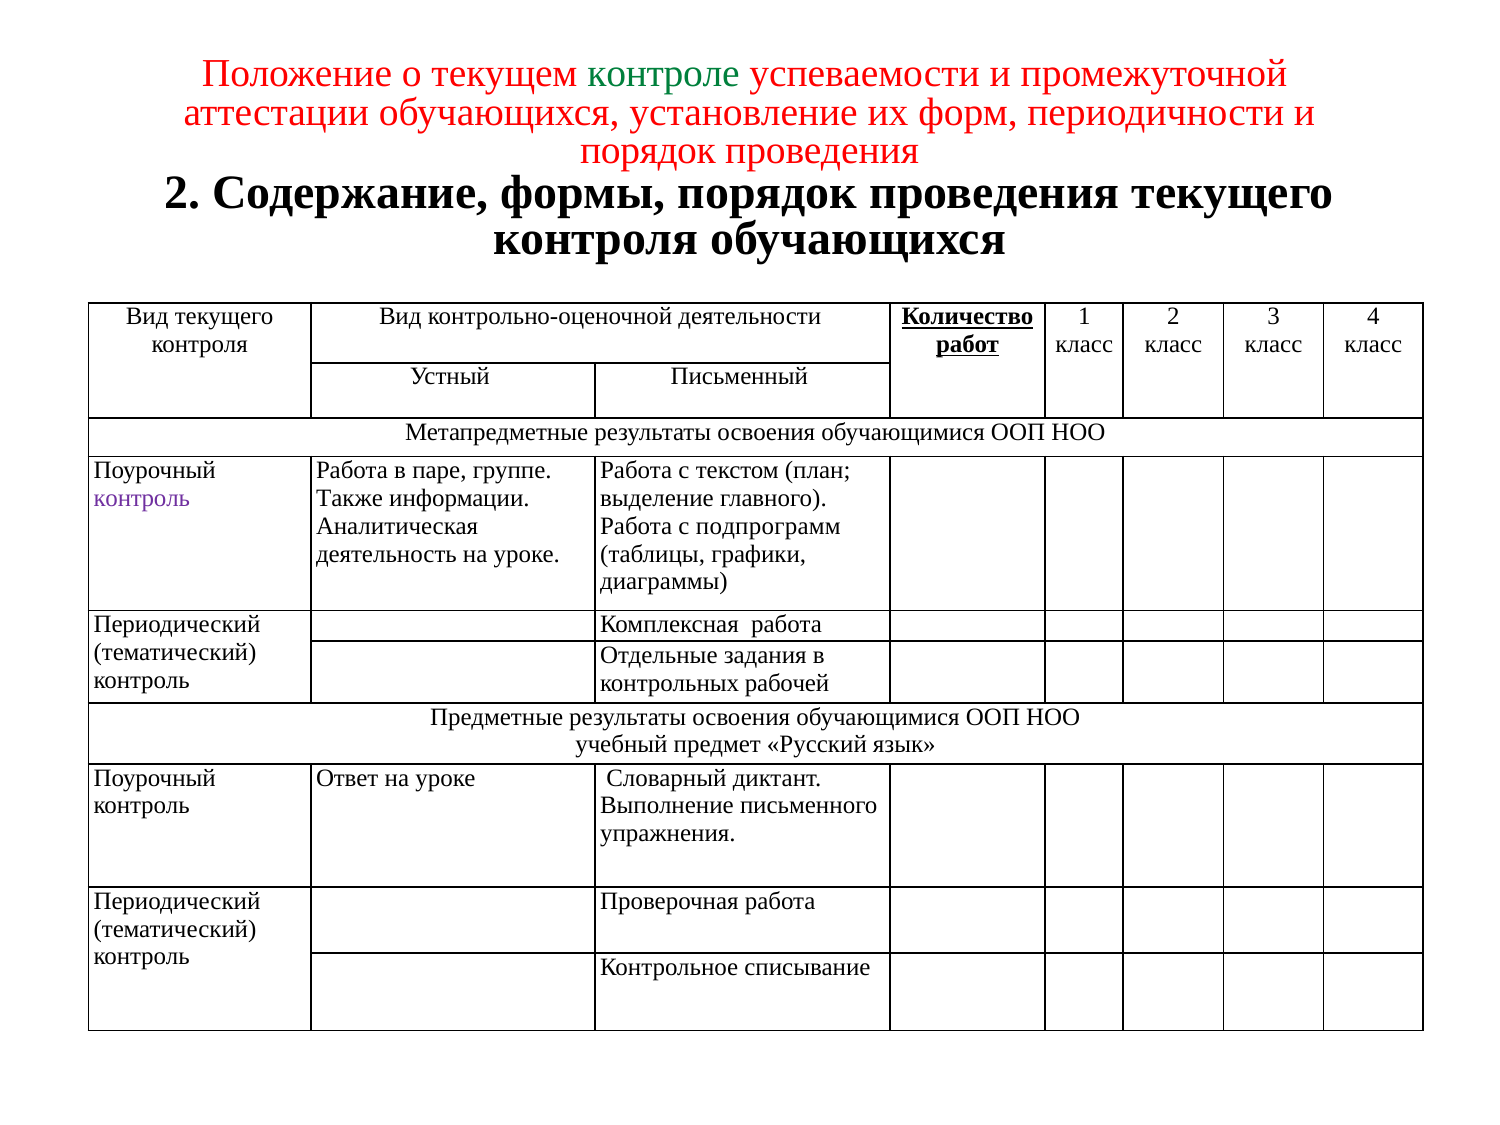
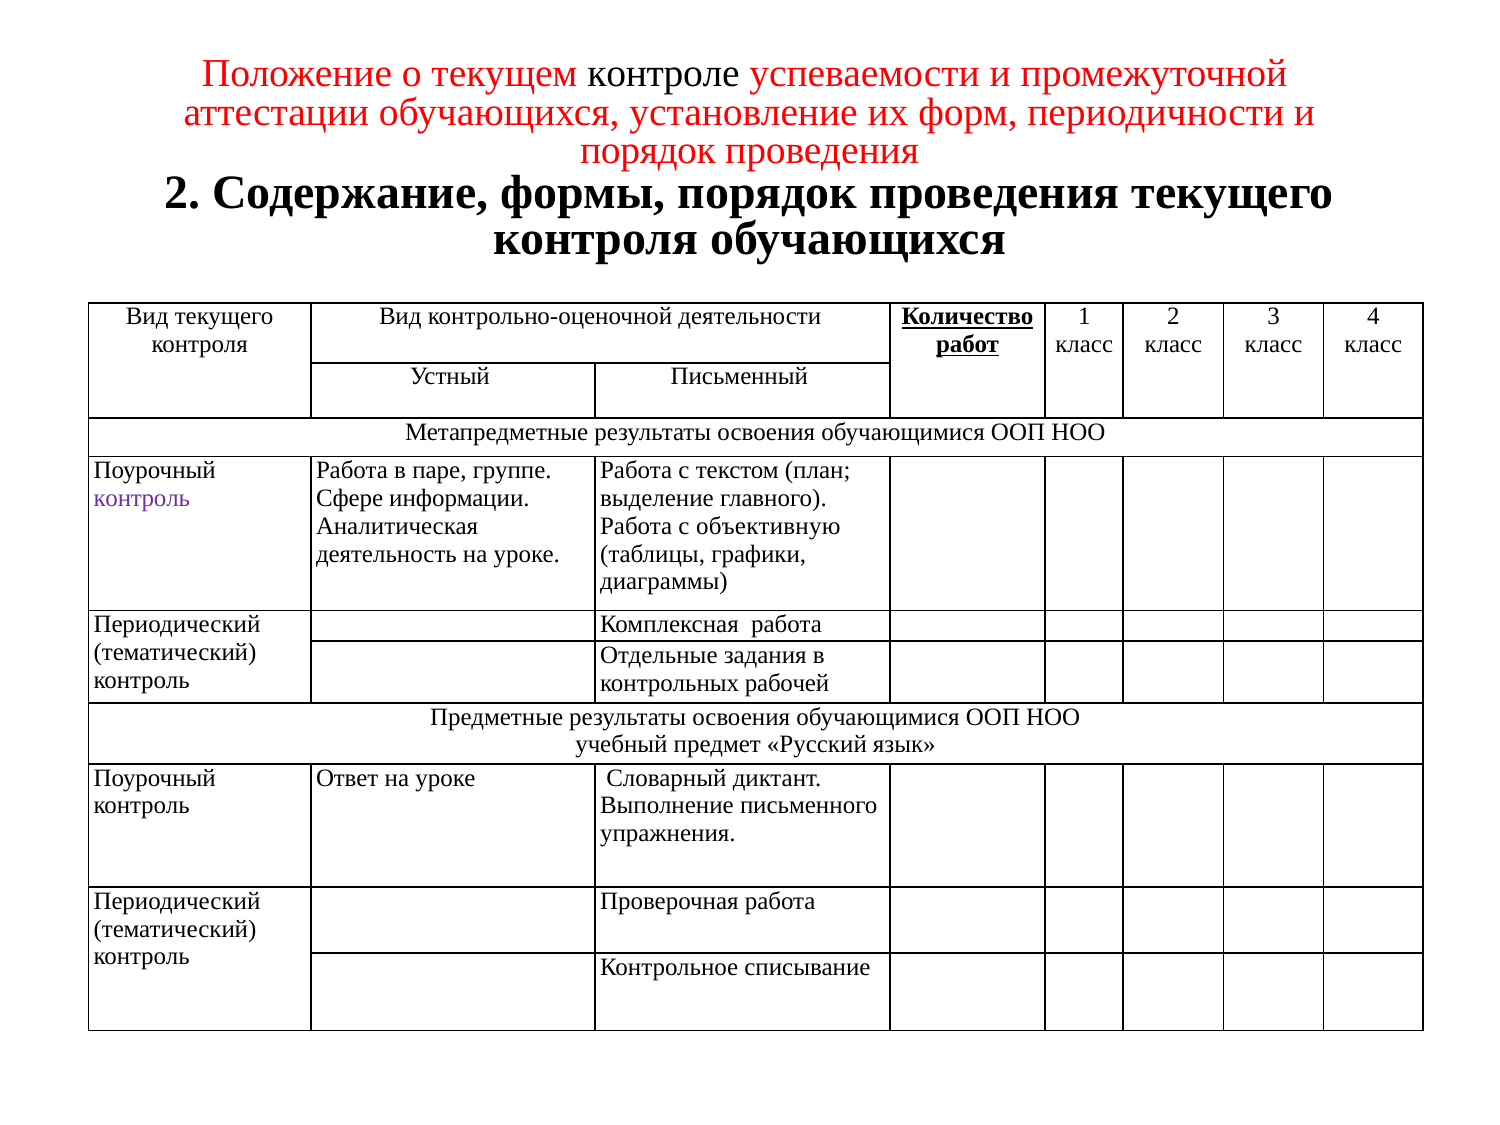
контроле colour: green -> black (664, 74)
Также: Также -> Сфере (350, 498)
подпрограмм: подпрограмм -> объективную (768, 526)
